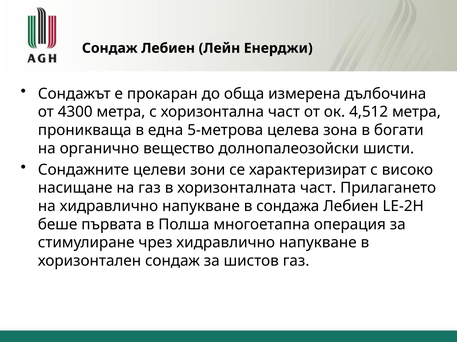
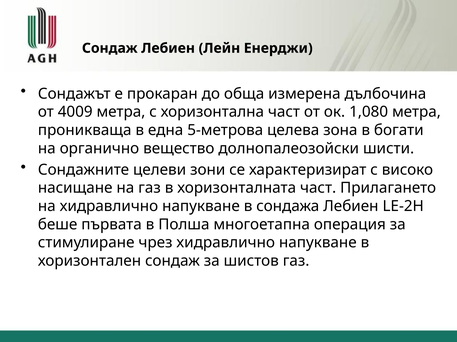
4300: 4300 -> 4009 (75, 112)
4,512: 4,512 -> 1,080 (369, 112)
